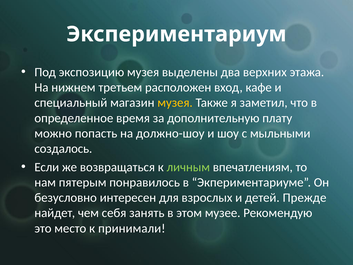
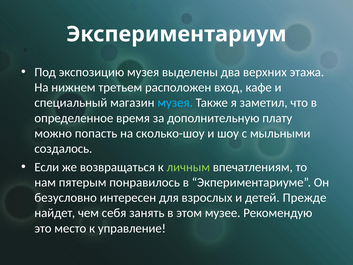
музея colour: yellow -> light blue (175, 103)
должно-шоу: должно-шоу -> сколько-шоу (170, 133)
принимали: принимали -> управление (132, 228)
